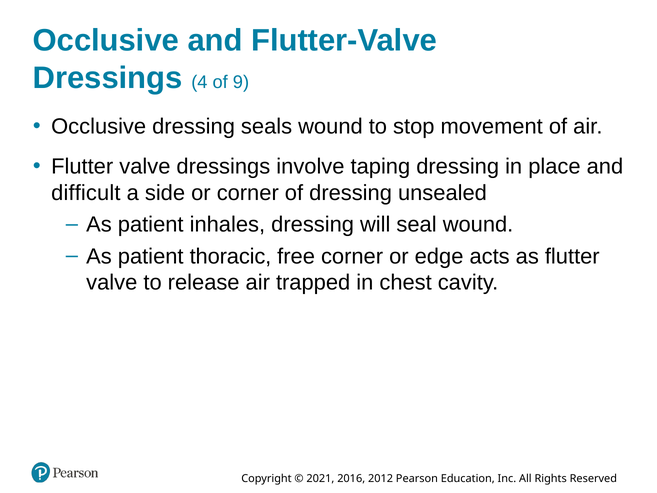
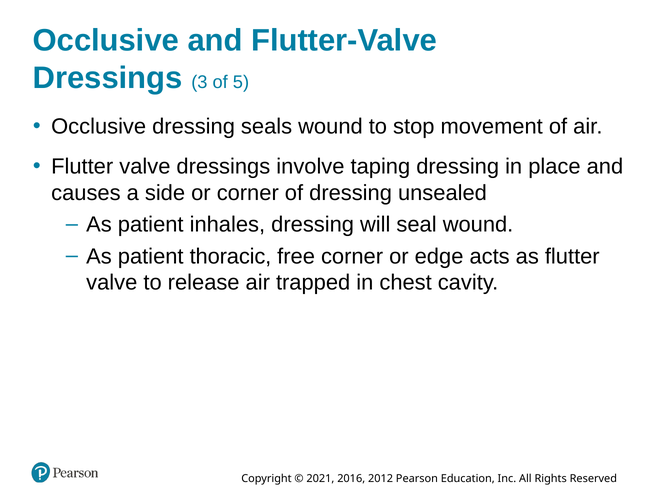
4: 4 -> 3 (199, 82)
9: 9 -> 5 (241, 82)
difficult: difficult -> causes (86, 193)
